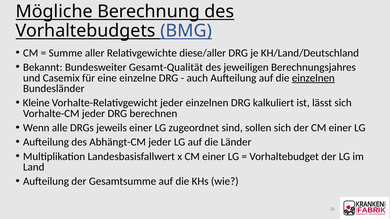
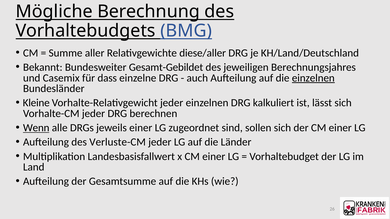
Gesamt-Qualität: Gesamt-Qualität -> Gesamt-Gebildet (166, 67)
eine: eine -> dass (107, 78)
Wenn underline: none -> present (36, 128)
Abhängt-CM: Abhängt-CM -> Verluste-CM (118, 142)
